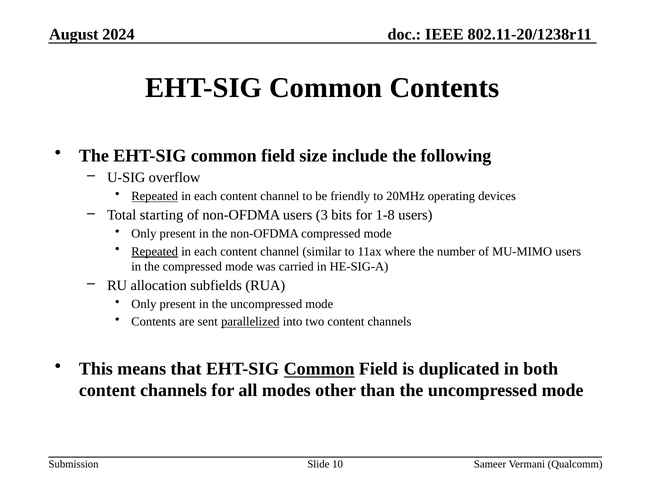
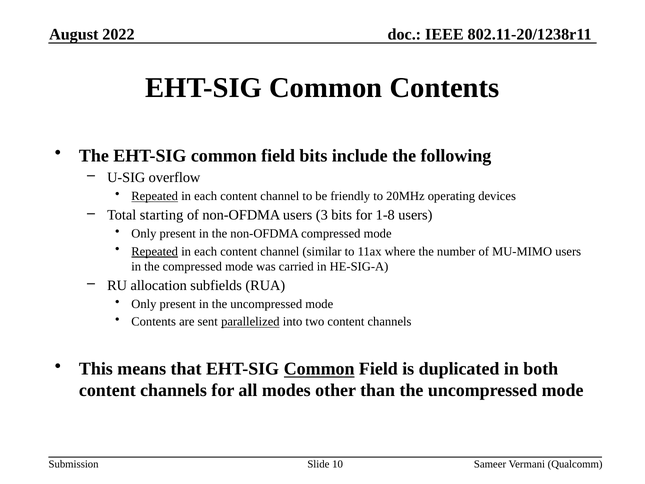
2024: 2024 -> 2022 (118, 34)
field size: size -> bits (313, 156)
